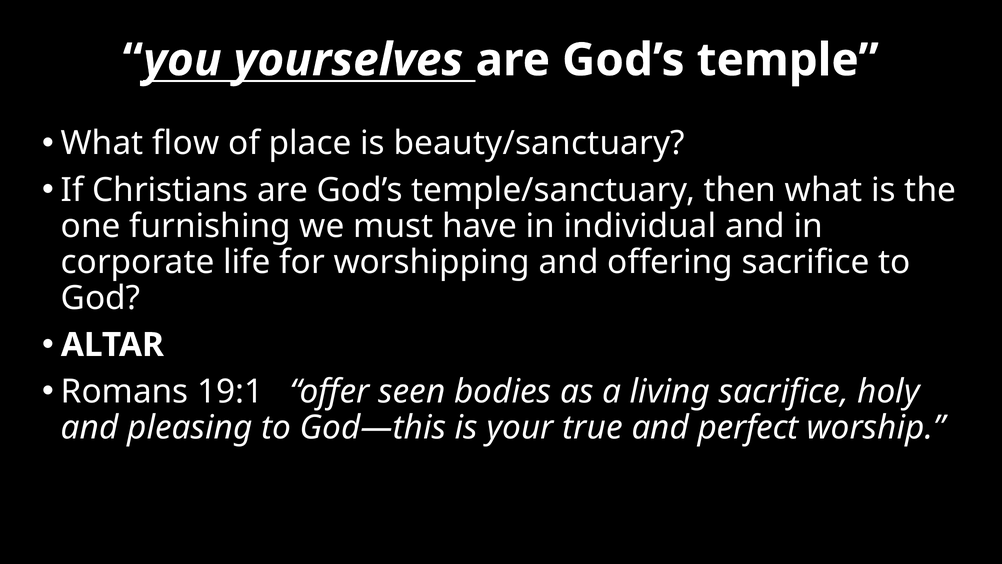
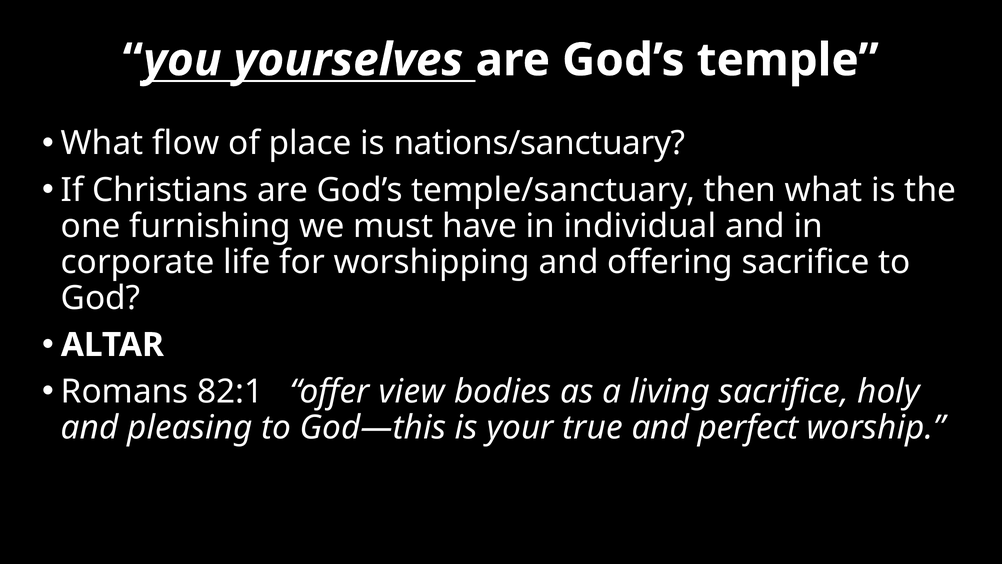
beauty/sanctuary: beauty/sanctuary -> nations/sanctuary (540, 143)
19:1: 19:1 -> 82:1 (230, 391)
seen: seen -> view (412, 391)
